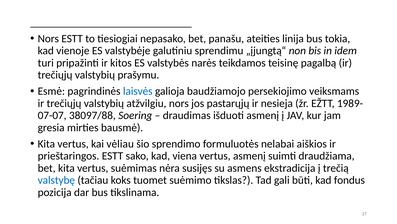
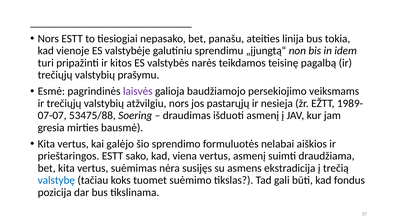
laisvės colour: blue -> purple (138, 91)
38097/88: 38097/88 -> 53475/88 (92, 115)
vėliau: vėliau -> galėjo (120, 143)
